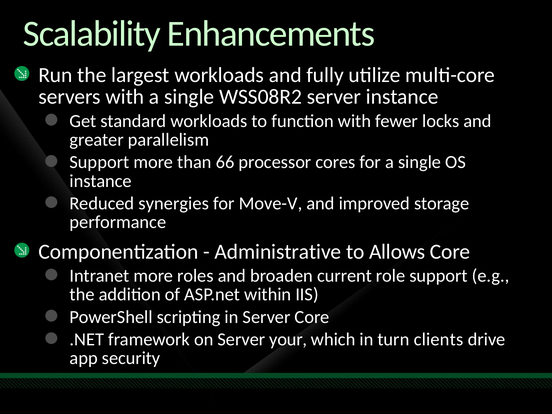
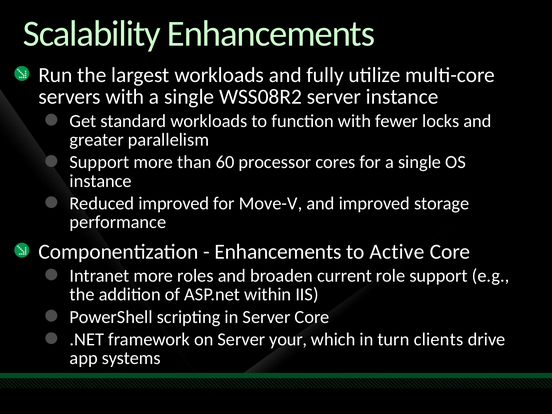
66: 66 -> 60 (225, 162)
Reduced synergies: synergies -> improved (174, 203)
Administrative: Administrative -> Enhancements (278, 252)
Allows: Allows -> Active (397, 252)
security: security -> systems (131, 358)
